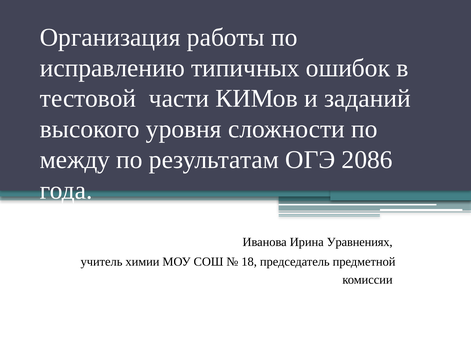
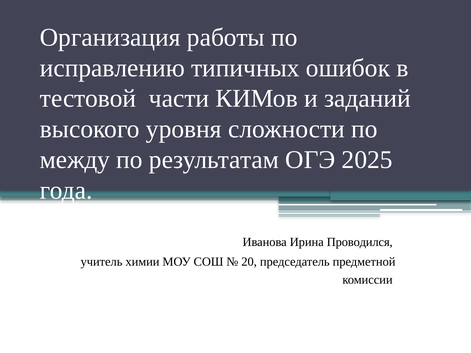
2086: 2086 -> 2025 (367, 160)
Уравнениях: Уравнениях -> Проводился (360, 242)
18: 18 -> 20 (249, 262)
